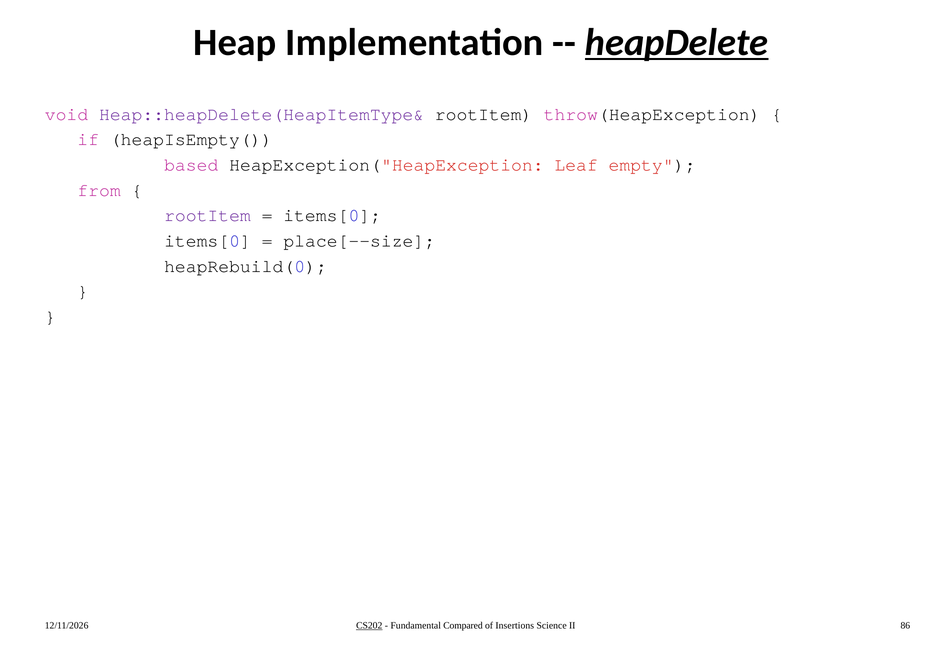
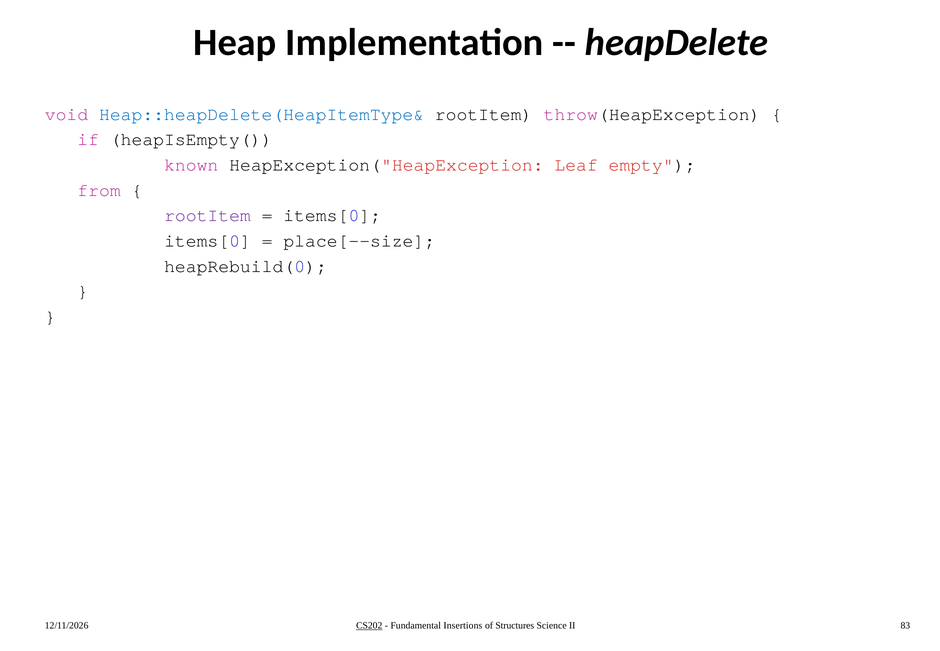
heapDelete underline: present -> none (677, 42)
Heap::heapDelete(HeapItemType& colour: purple -> blue (262, 114)
based: based -> known (191, 165)
Compared: Compared -> Insertions (463, 625)
Insertions: Insertions -> Structures (515, 625)
86: 86 -> 83 (905, 625)
